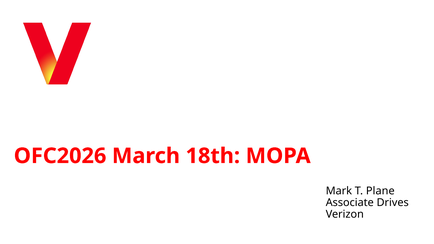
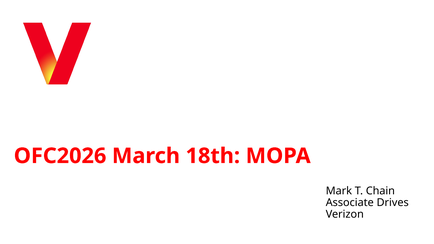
Plane: Plane -> Chain (380, 191)
